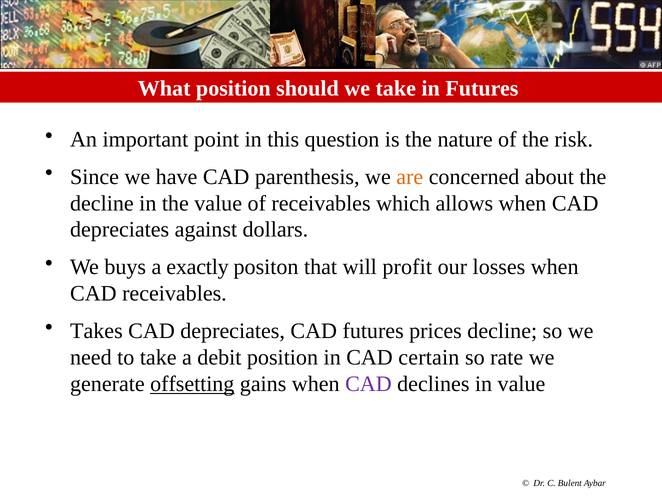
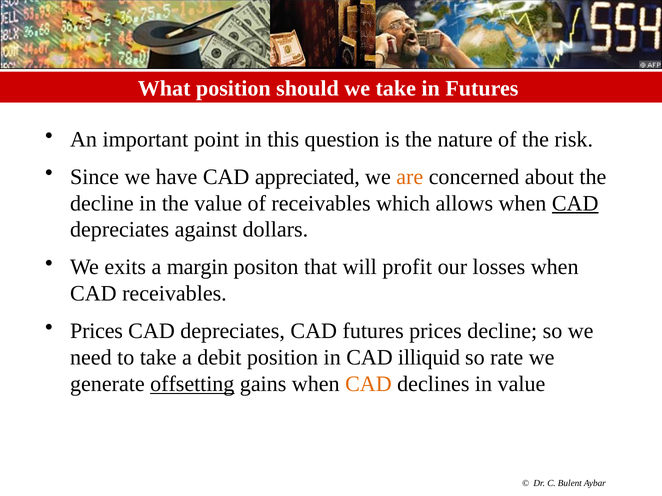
parenthesis: parenthesis -> appreciated (307, 177)
CAD underline: none -> present (575, 203)
buys: buys -> exits (125, 267)
exactly: exactly -> margin (198, 267)
Takes: Takes -> Prices (97, 331)
certain: certain -> illiquid (429, 358)
CAD colour: purple -> orange (368, 384)
